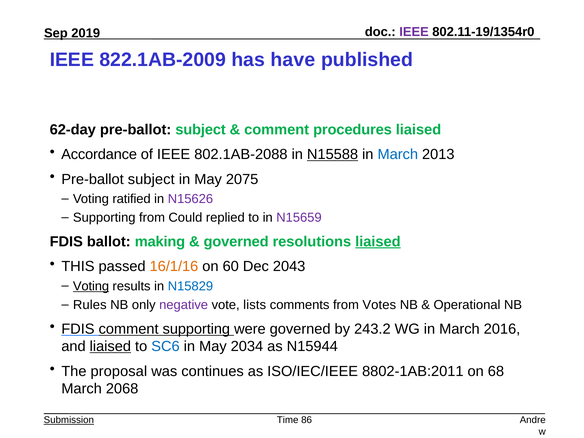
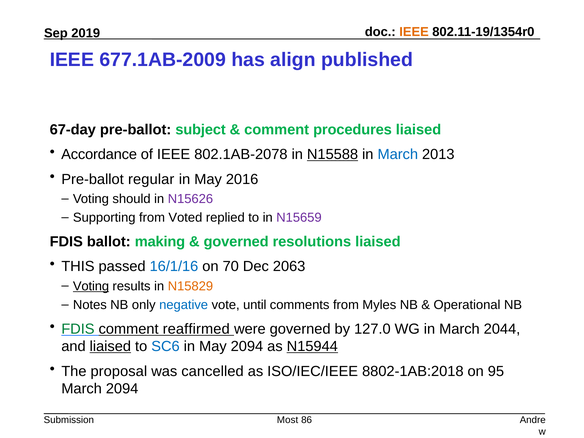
IEEE colour: purple -> orange (414, 32)
822.1AB-2009: 822.1AB-2009 -> 677.1AB-2009 (163, 60)
have: have -> align (293, 60)
62-day: 62-day -> 67-day (73, 130)
802.1AB-2088: 802.1AB-2088 -> 802.1AB-2078 (241, 154)
subject: subject -> regular (151, 179)
2075: 2075 -> 2016 (242, 179)
ratified: ratified -> should (132, 199)
Could: Could -> Voted (185, 218)
liaised underline: present -> none (378, 242)
16/1/16 colour: orange -> blue (174, 266)
60: 60 -> 70 (231, 266)
2043: 2043 -> 2063 (289, 266)
N15829 colour: blue -> orange (190, 286)
Rules: Rules -> Notes (90, 305)
negative colour: purple -> blue (184, 305)
lists: lists -> until (255, 305)
from Votes: Votes -> Myles (379, 305)
FDIS colour: black -> green (78, 329)
comment supporting: supporting -> reaffirmed (196, 329)
243.2: 243.2 -> 127.0 (372, 329)
2016: 2016 -> 2044 (502, 329)
May 2034: 2034 -> 2094 (247, 346)
N15944 underline: none -> present (312, 346)
continues: continues -> cancelled (213, 371)
8802-1AB:2011: 8802-1AB:2011 -> 8802-1AB:2018 (413, 371)
68: 68 -> 95 (496, 371)
March 2068: 2068 -> 2094 (122, 389)
Submission underline: present -> none (69, 420)
Time: Time -> Most (288, 420)
